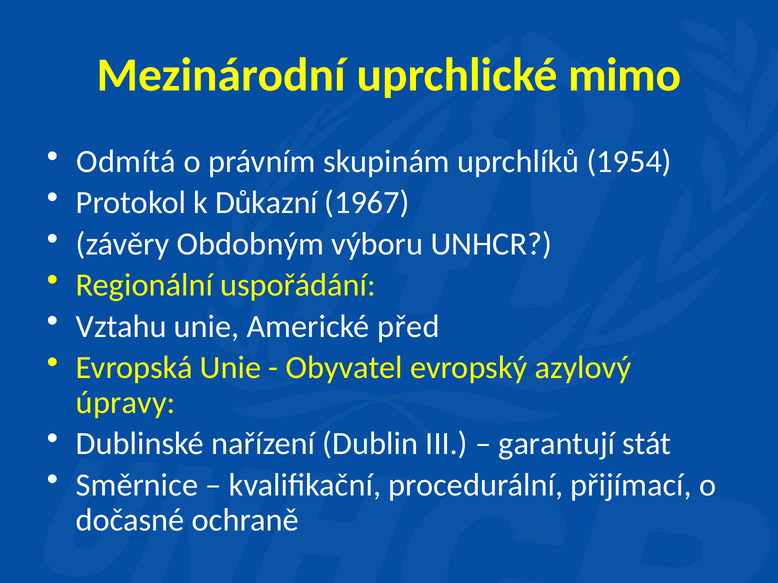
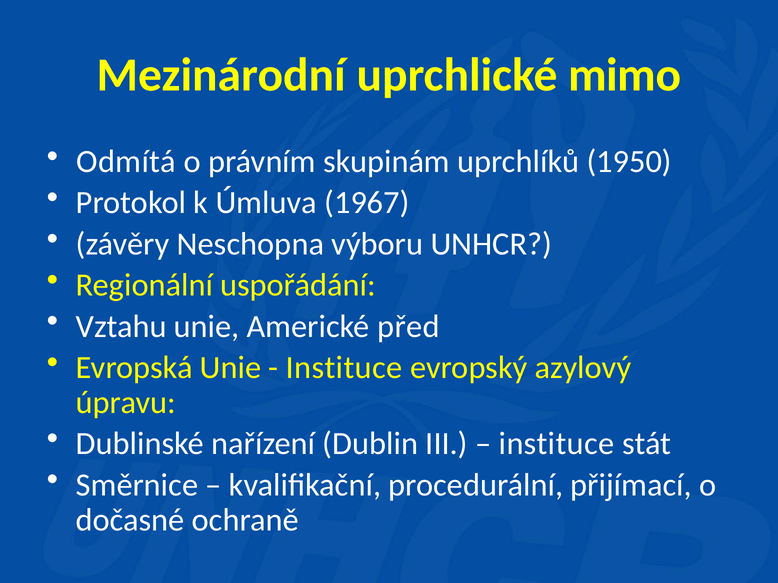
1954: 1954 -> 1950 (629, 162)
Důkazní: Důkazní -> Úmluva (266, 203)
Obdobným: Obdobným -> Neschopna (250, 244)
Obyvatel: Obyvatel -> Instituce (344, 368)
úpravy: úpravy -> úpravu (126, 403)
garantují: garantují -> instituce (557, 444)
